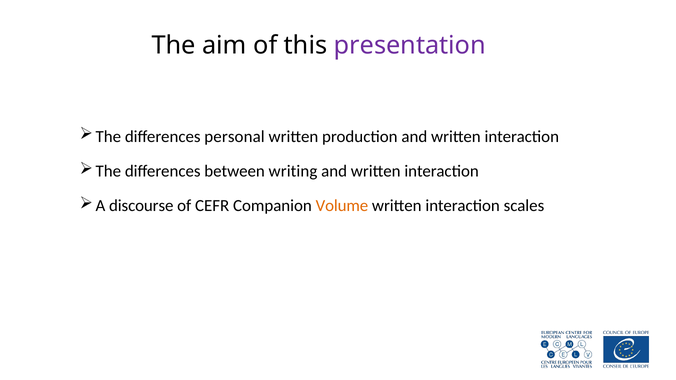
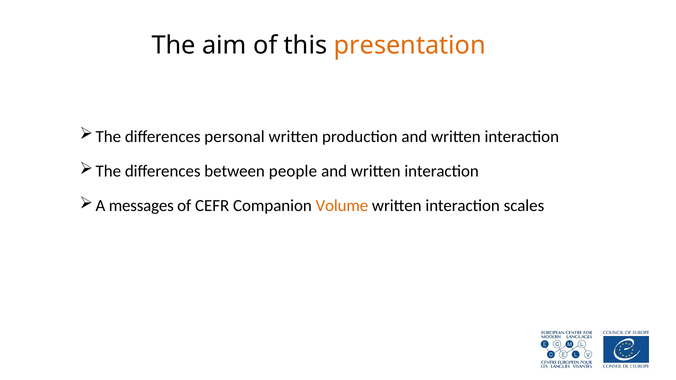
presentation colour: purple -> orange (410, 45)
writing: writing -> people (293, 171)
discourse: discourse -> messages (141, 206)
